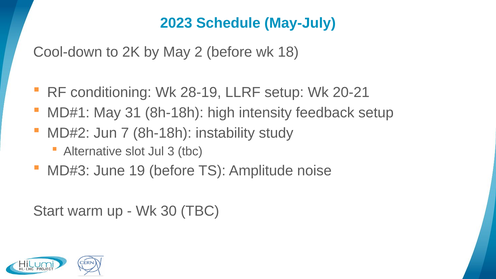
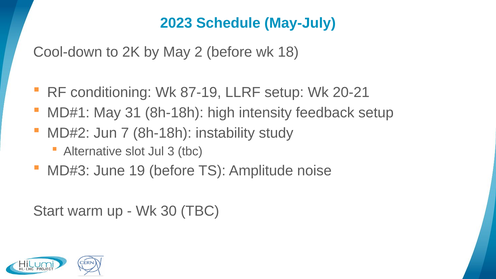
28-19: 28-19 -> 87-19 (201, 93)
